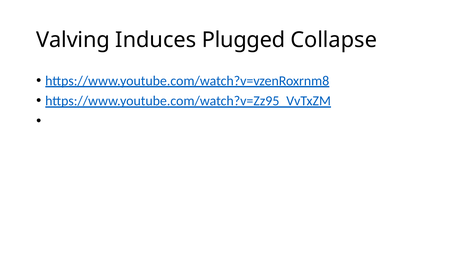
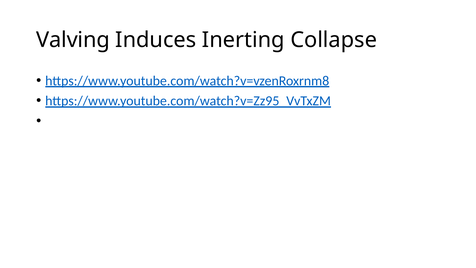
Plugged: Plugged -> Inerting (243, 40)
